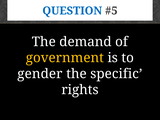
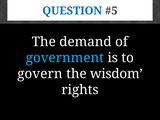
government colour: yellow -> light blue (65, 58)
gender: gender -> govern (40, 74)
specific: specific -> wisdom (116, 74)
